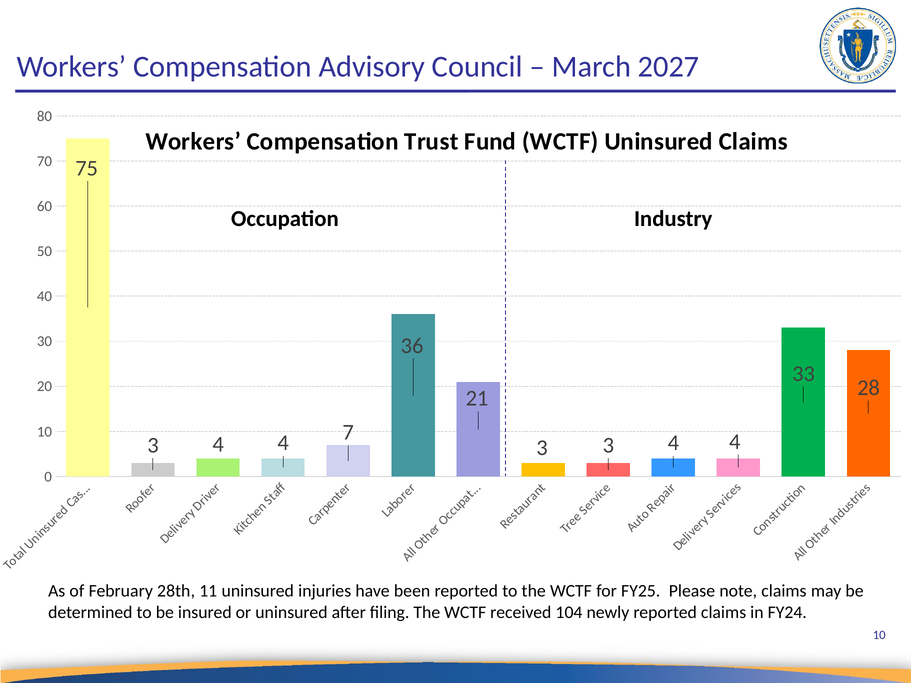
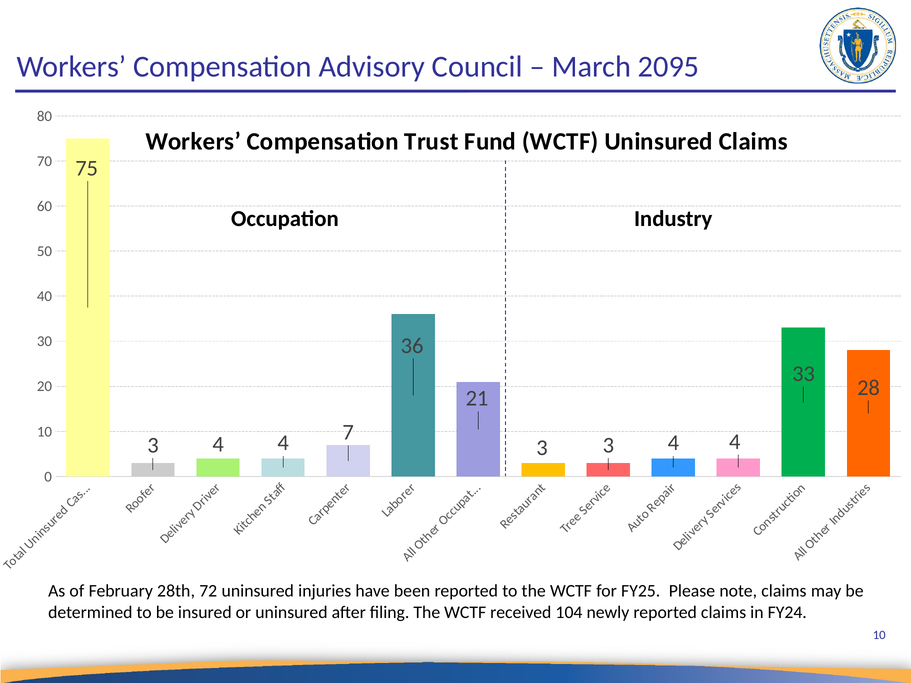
2027: 2027 -> 2095 (669, 67)
11: 11 -> 72 (208, 591)
